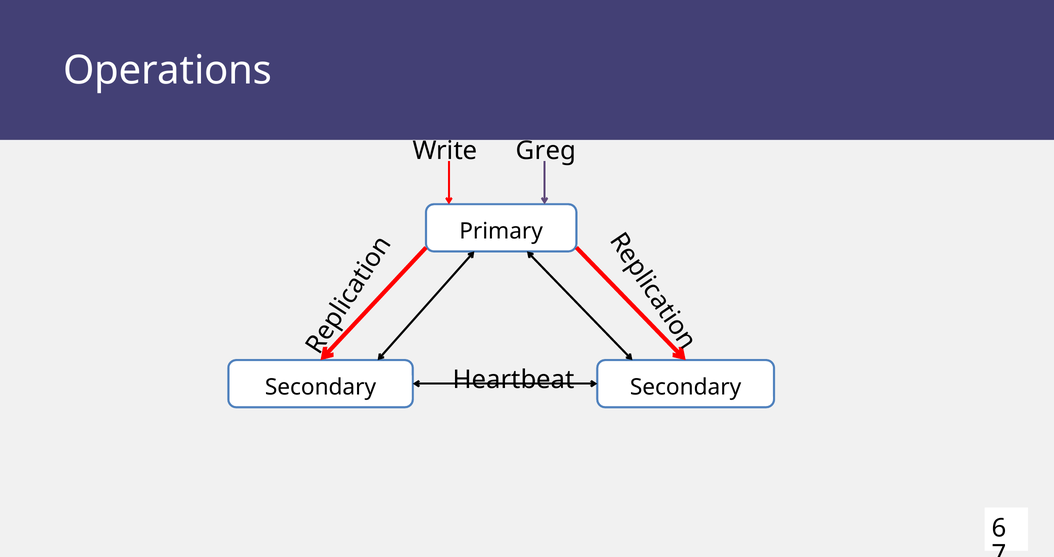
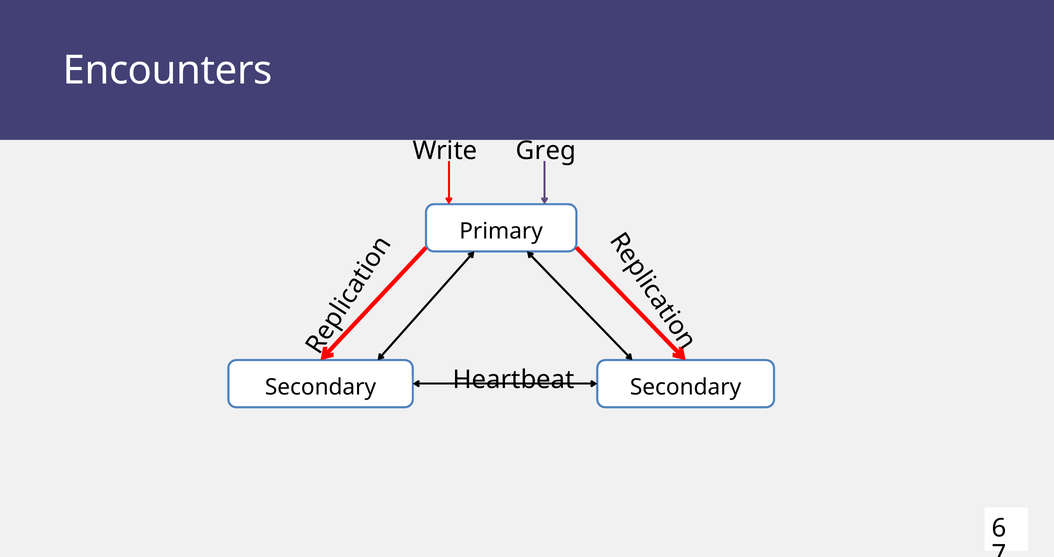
Operations: Operations -> Encounters (168, 71)
